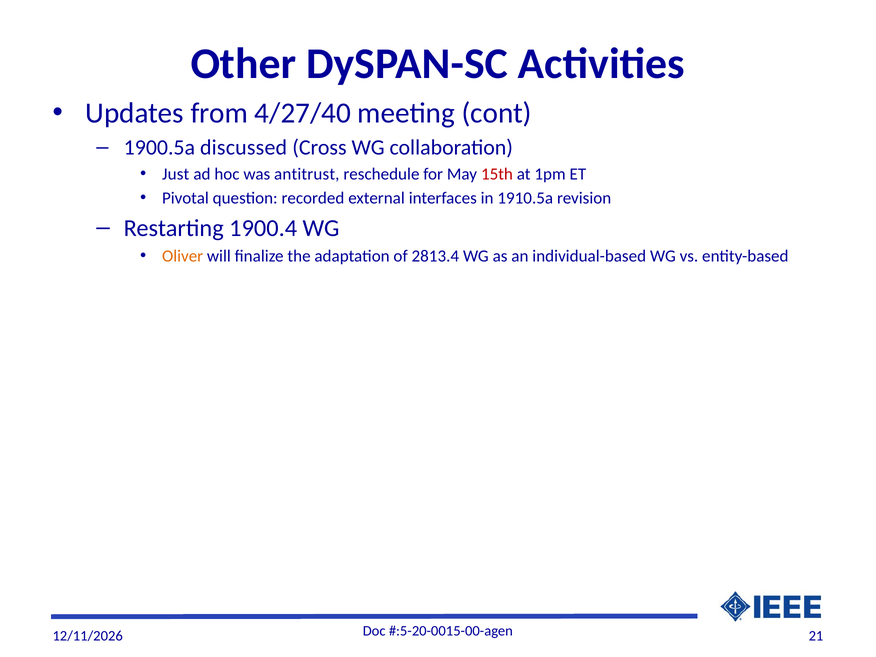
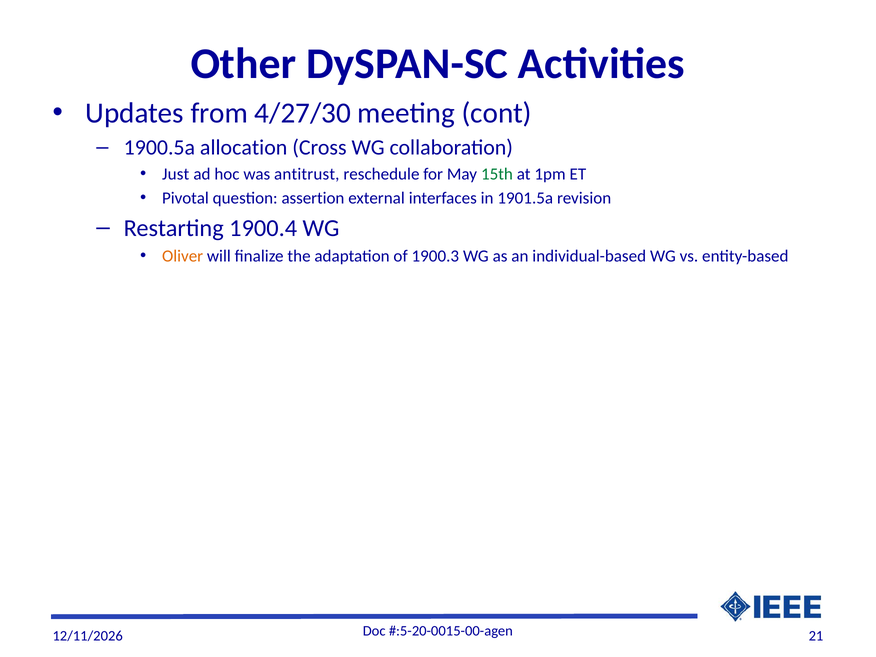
4/27/40: 4/27/40 -> 4/27/30 (303, 113)
discussed: discussed -> allocation (244, 148)
15th colour: red -> green (497, 174)
recorded: recorded -> assertion (313, 198)
1910.5a: 1910.5a -> 1901.5a (525, 198)
2813.4: 2813.4 -> 1900.3 (435, 256)
